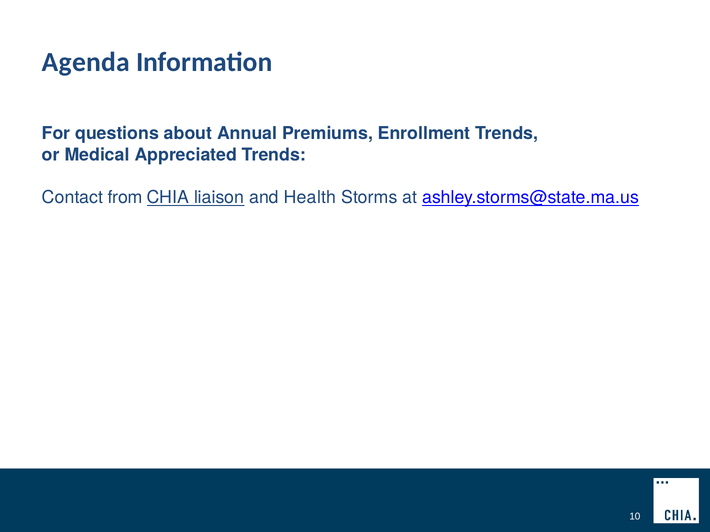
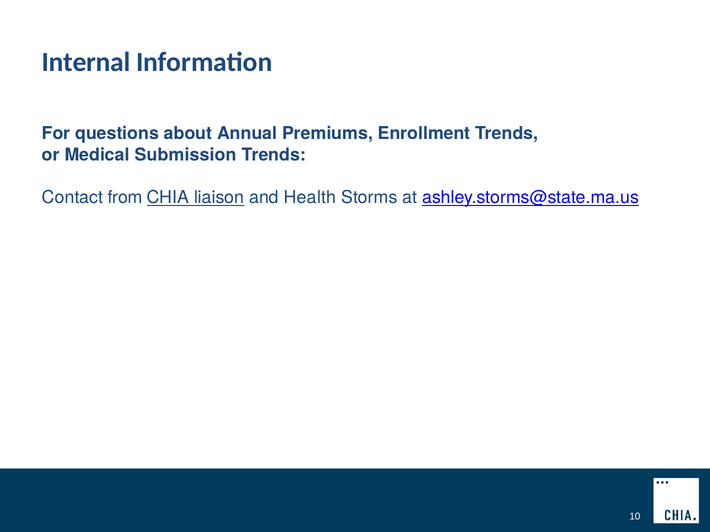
Agenda: Agenda -> Internal (86, 62)
Appreciated: Appreciated -> Submission (186, 155)
